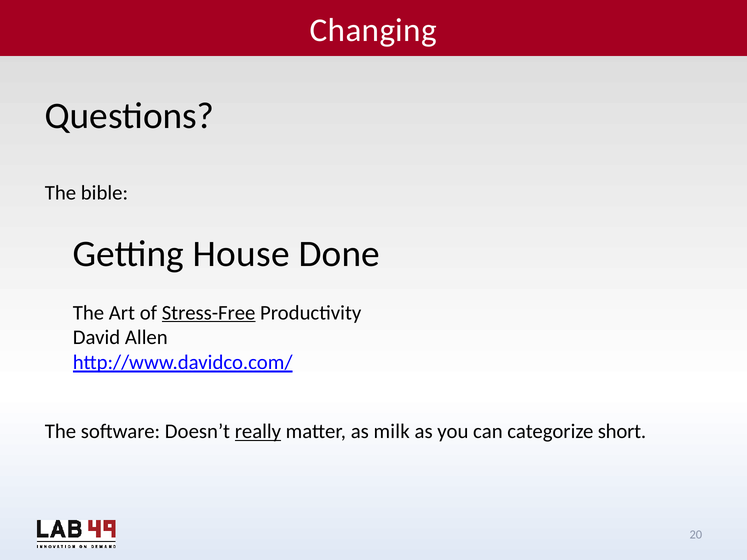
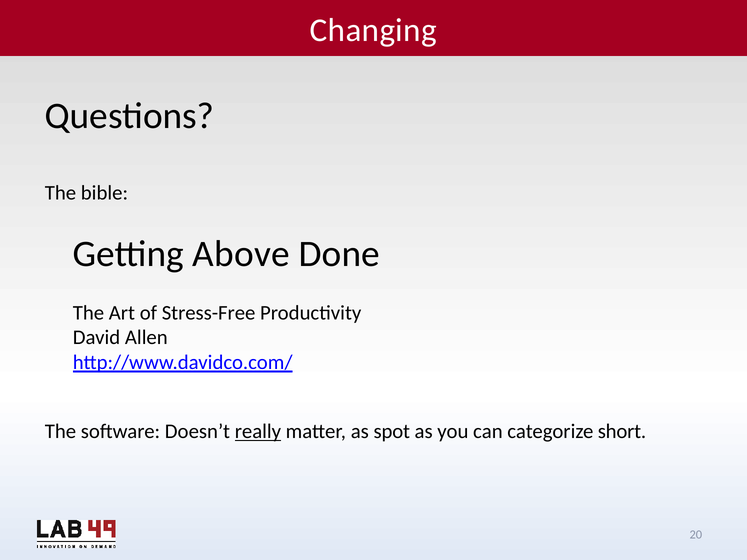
House: House -> Above (241, 254)
Stress-Free underline: present -> none (209, 313)
milk: milk -> spot (392, 432)
